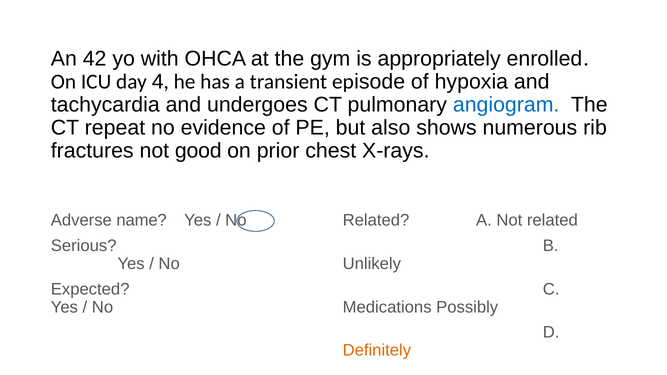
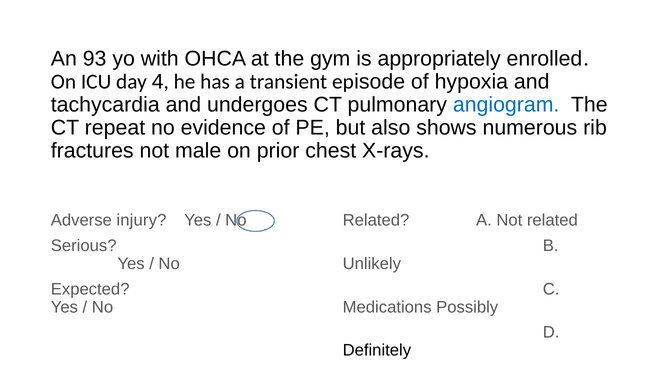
42: 42 -> 93 (95, 59)
good: good -> male (198, 151)
name: name -> injury (141, 220)
Definitely colour: orange -> black (377, 351)
